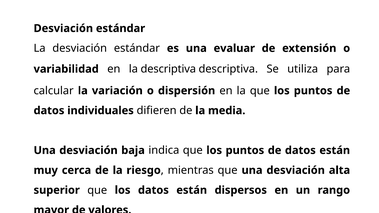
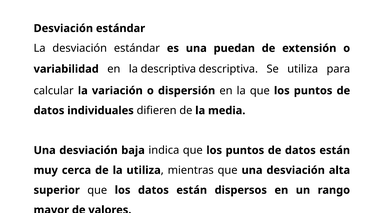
evaluar: evaluar -> puedan (234, 48)
la riesgo: riesgo -> utiliza (144, 170)
